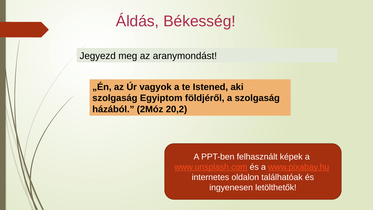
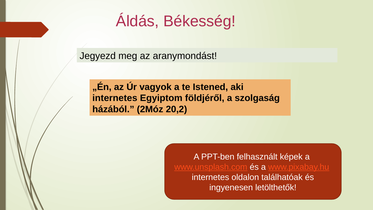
szolgaság: szolgaság -> internetes (115, 98)
